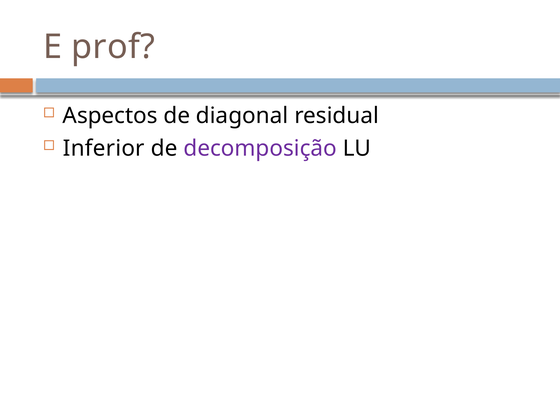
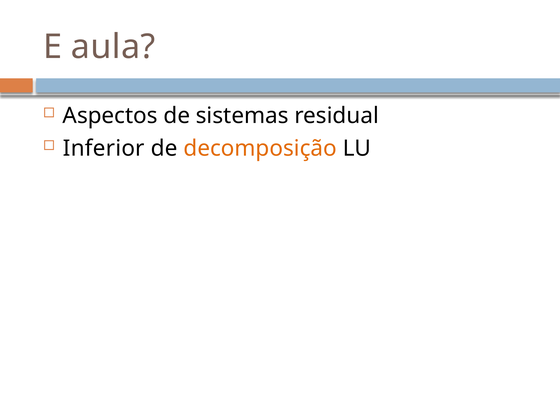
prof: prof -> aula (113, 47)
diagonal: diagonal -> sistemas (242, 116)
decomposição colour: purple -> orange (260, 148)
